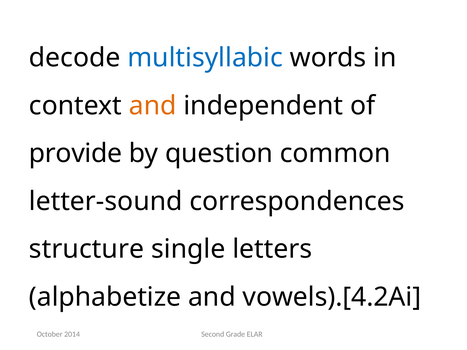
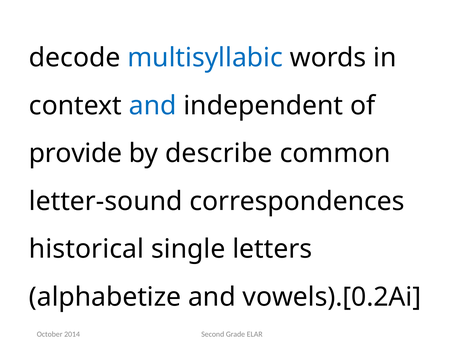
and colour: orange -> blue (153, 106)
question: question -> describe (219, 154)
structure: structure -> historical (87, 249)
vowels).[4.2Ai: vowels).[4.2Ai -> vowels).[0.2Ai (332, 297)
